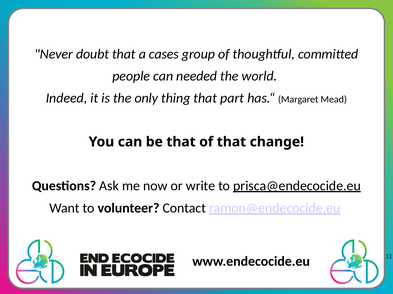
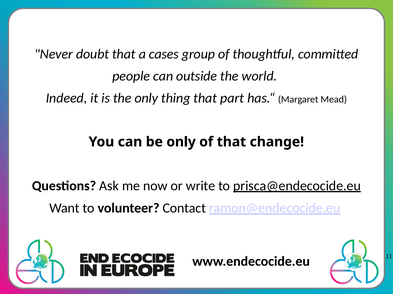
needed: needed -> outside (197, 76)
be that: that -> only (181, 142)
